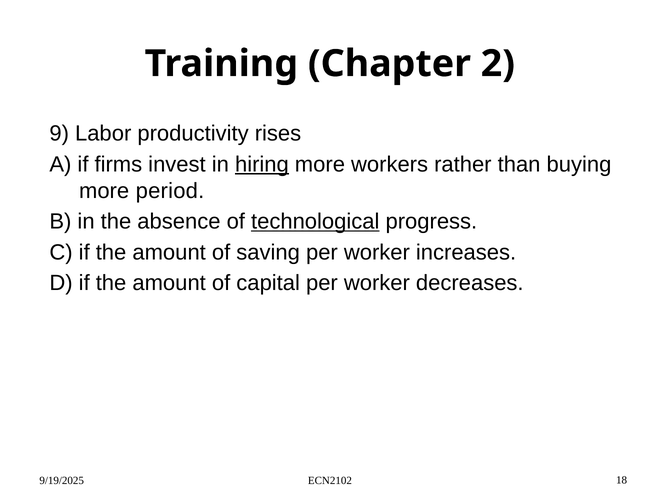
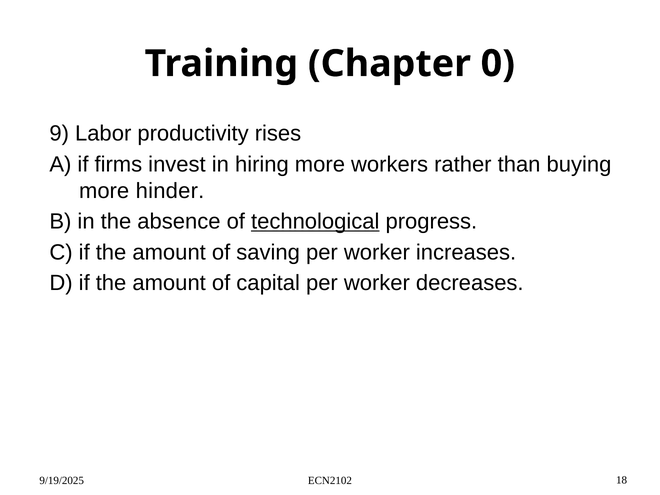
2: 2 -> 0 (498, 64)
hiring underline: present -> none (262, 164)
period: period -> hinder (170, 191)
